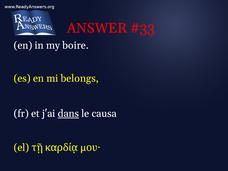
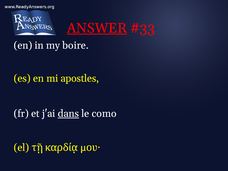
ANSWER underline: none -> present (97, 28)
belongs: belongs -> apostles (80, 78)
causa: causa -> como (104, 114)
